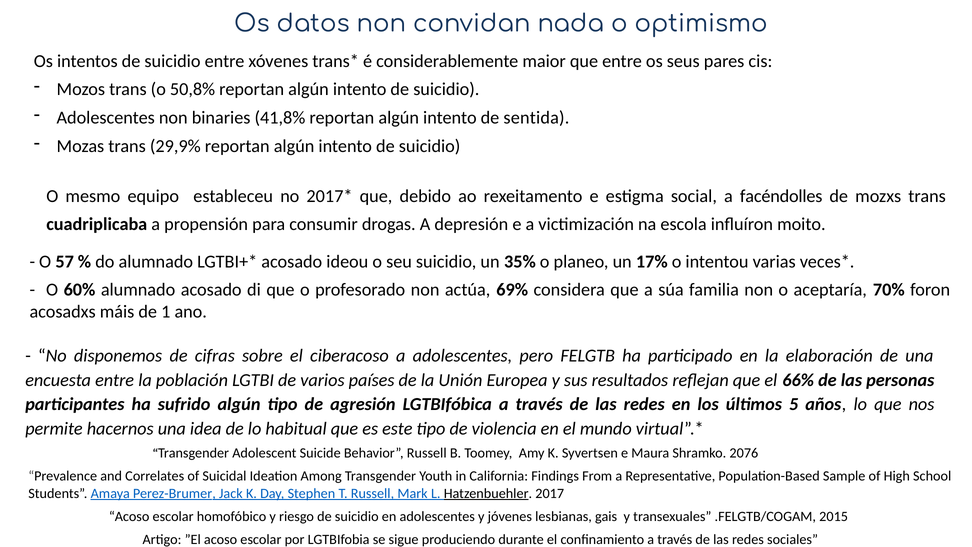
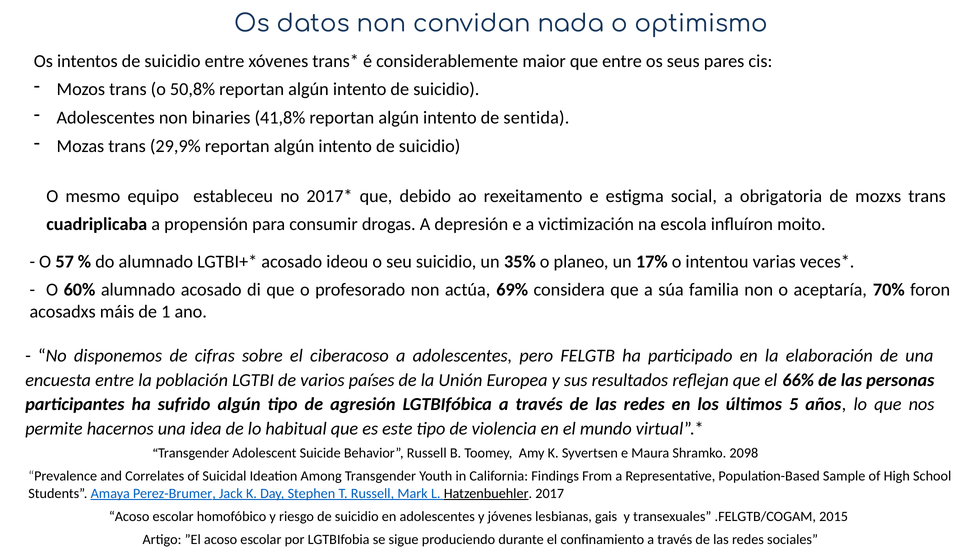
facéndolles: facéndolles -> obrigatoria (781, 196)
2076: 2076 -> 2098 (744, 453)
